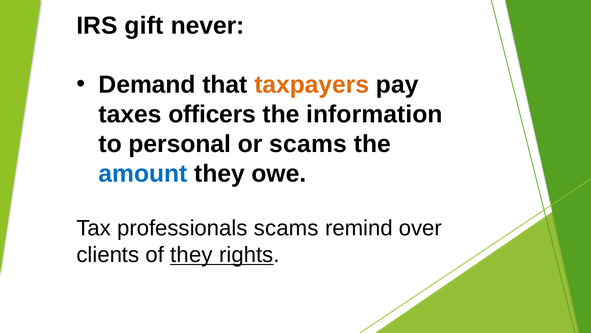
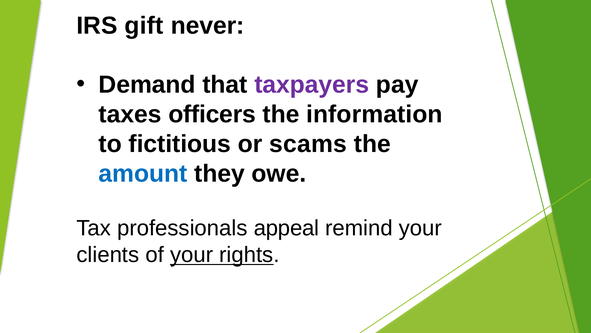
taxpayers colour: orange -> purple (312, 85)
personal: personal -> fictitious (180, 144)
professionals scams: scams -> appeal (286, 228)
remind over: over -> your (420, 228)
of they: they -> your (192, 254)
